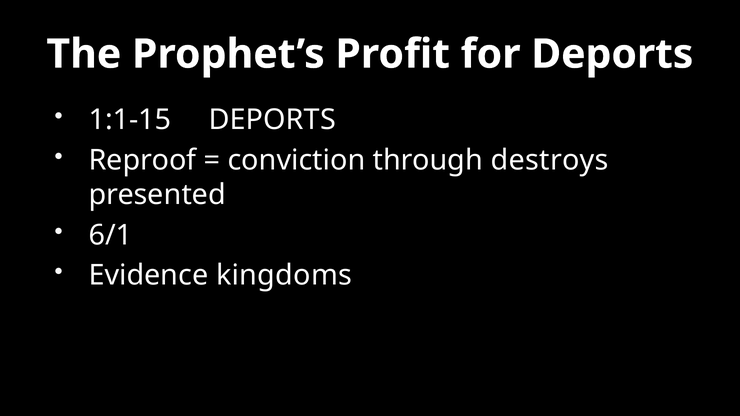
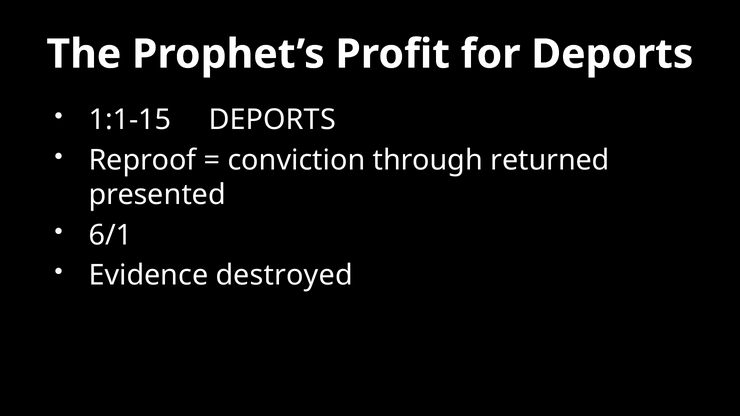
destroys: destroys -> returned (550, 160)
kingdoms: kingdoms -> destroyed (284, 276)
